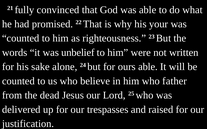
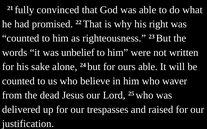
your: your -> right (159, 24)
father: father -> waver (175, 81)
